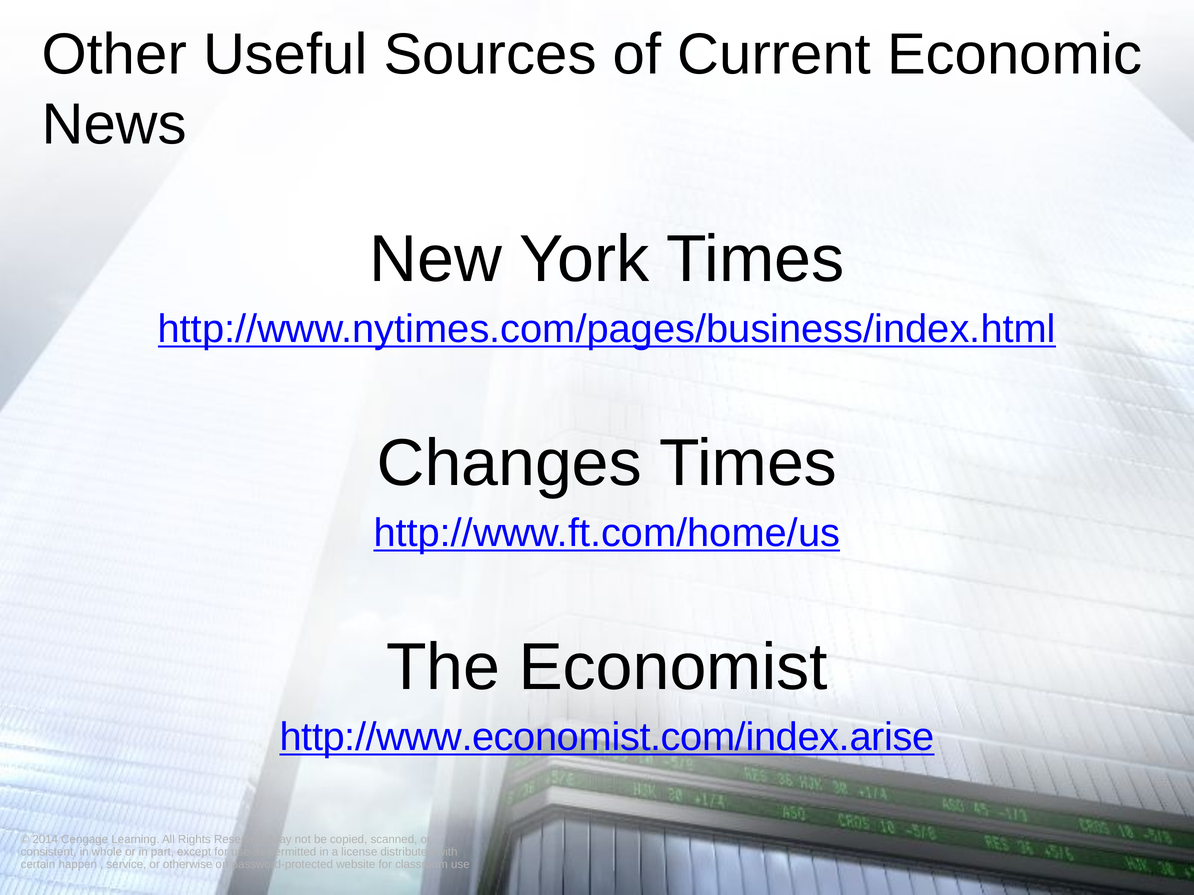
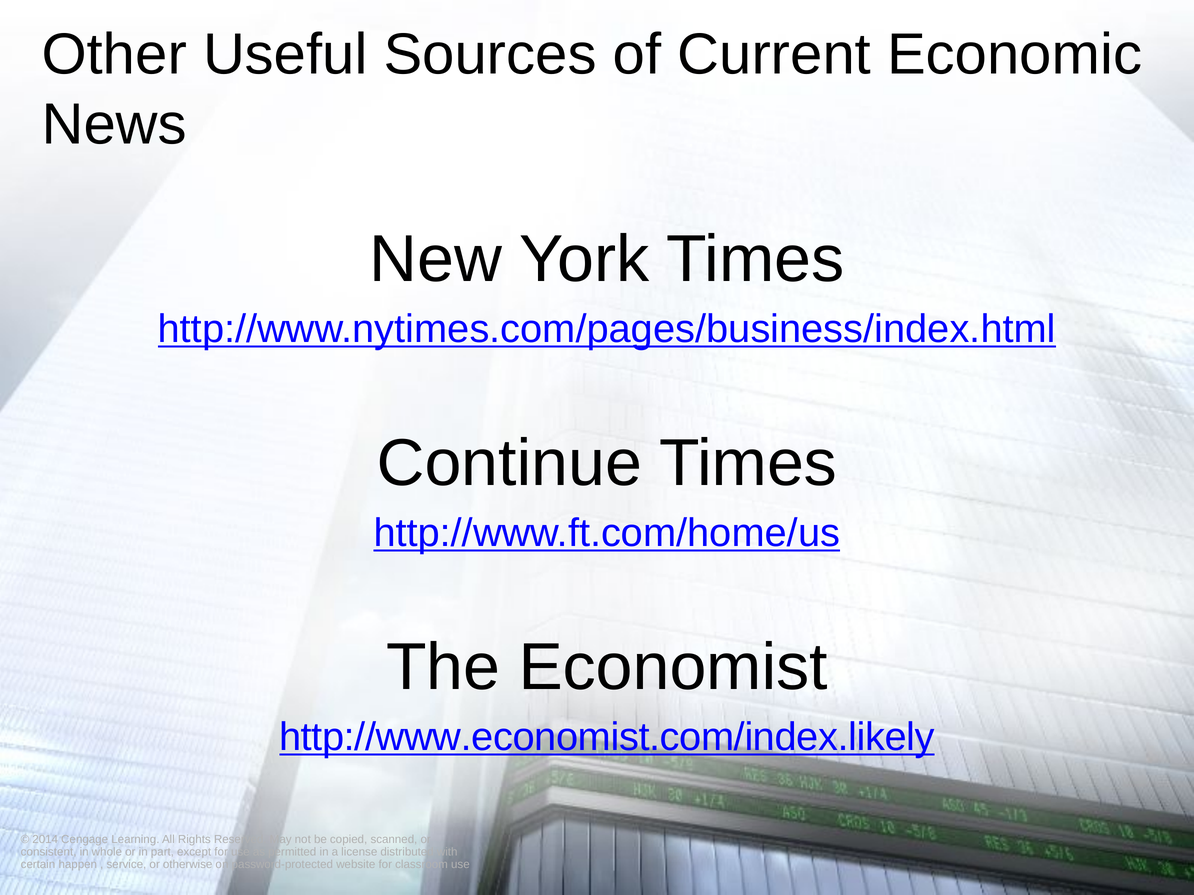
Changes: Changes -> Continue (509, 464)
http://www.economist.com/index.arise: http://www.economist.com/index.arise -> http://www.economist.com/index.likely (607, 738)
